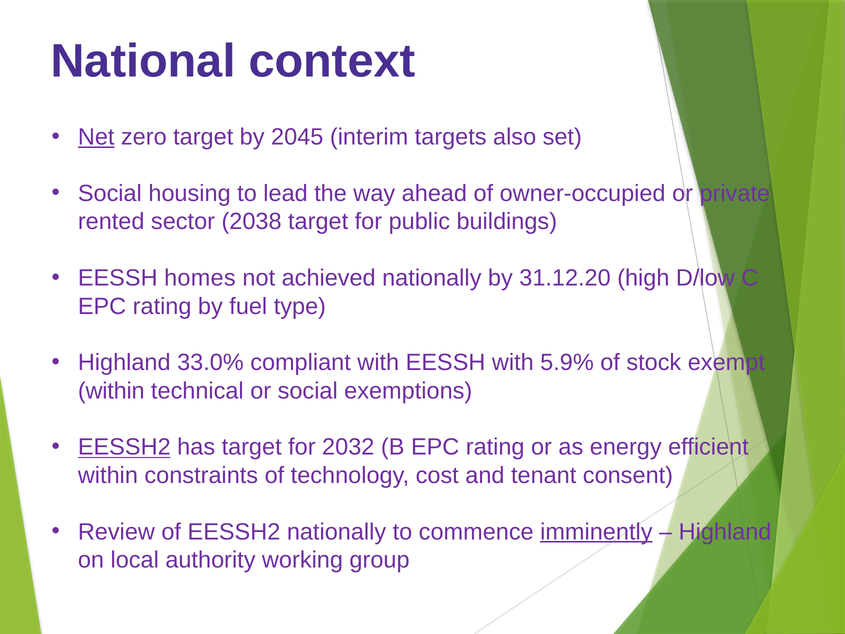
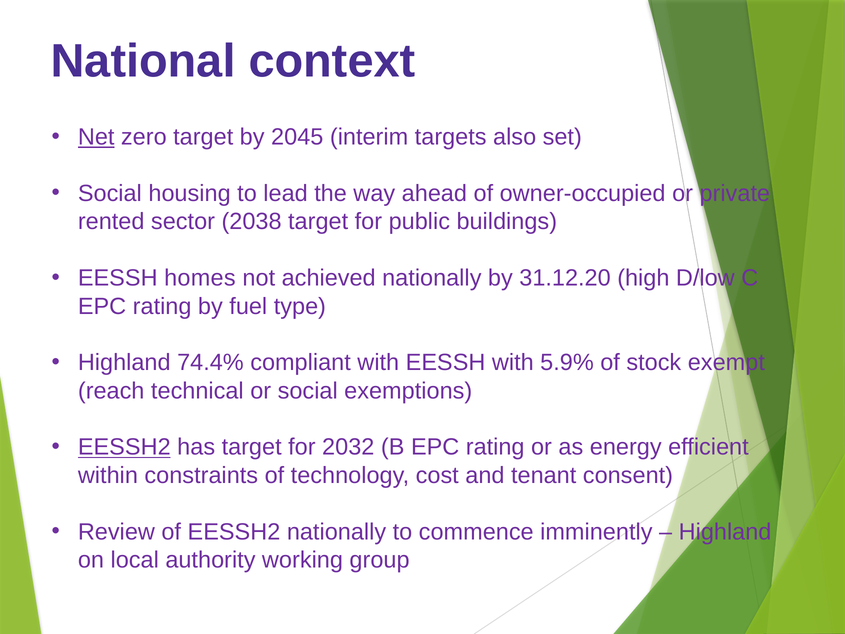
33.0%: 33.0% -> 74.4% (210, 363)
within: within -> reach (111, 391)
imminently underline: present -> none (596, 532)
